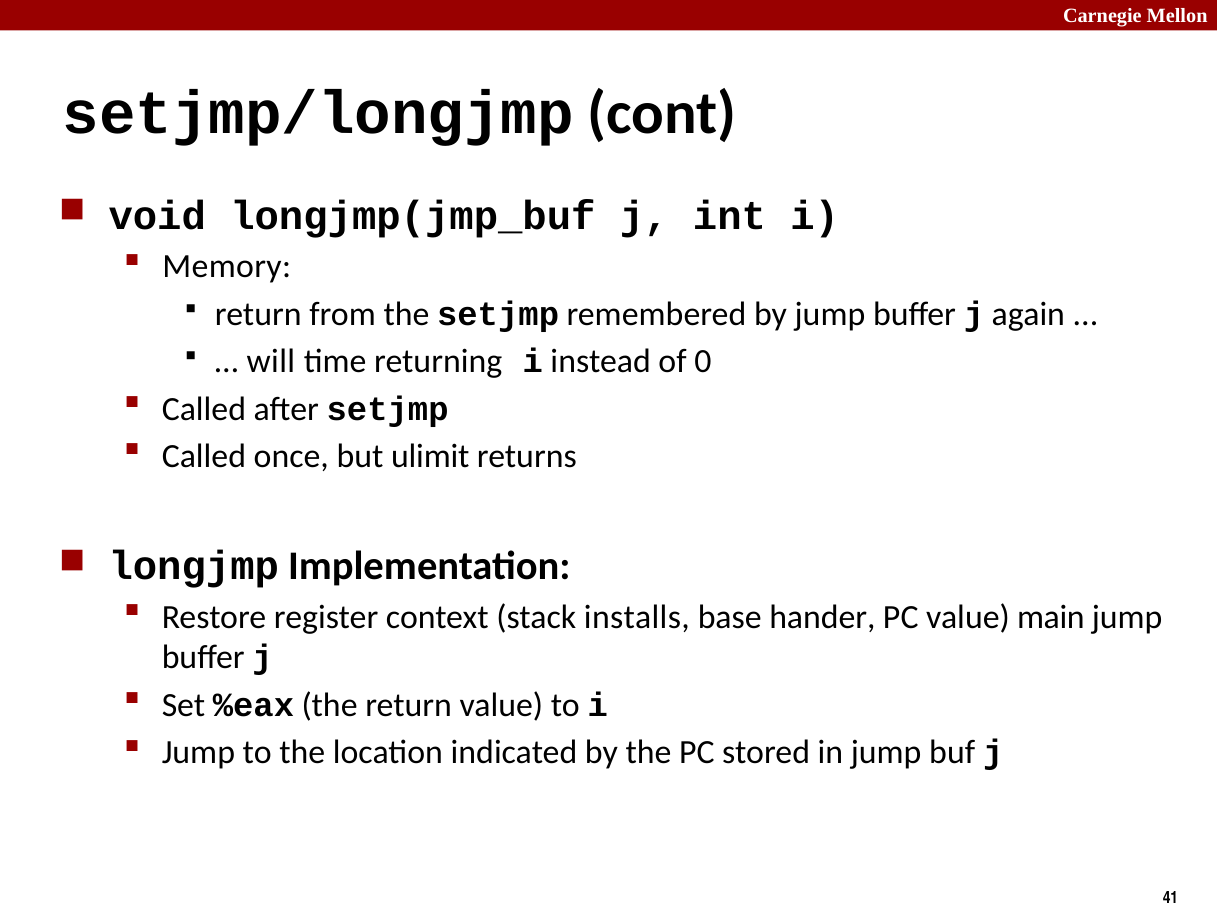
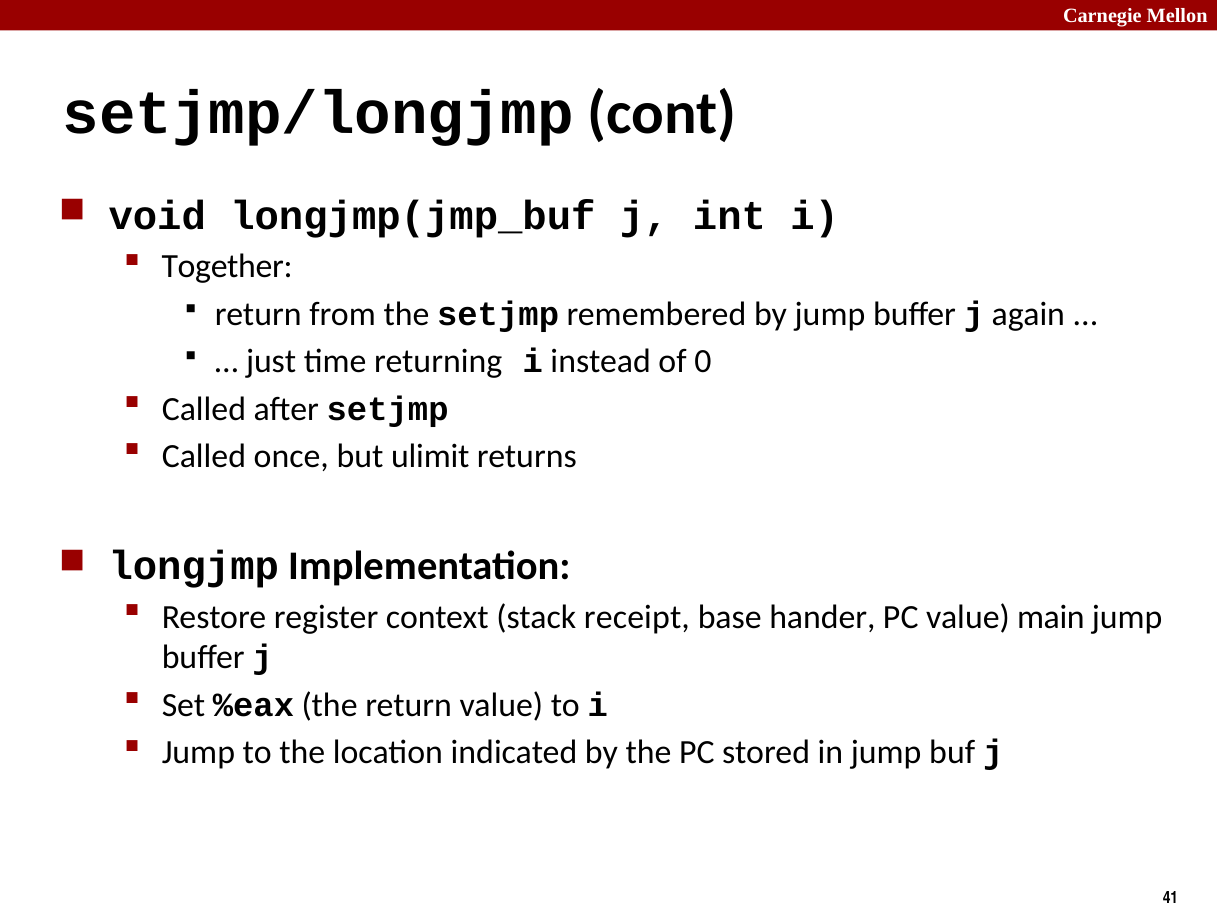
Memory: Memory -> Together (227, 267)
will: will -> just (271, 361)
installs: installs -> receipt (637, 617)
